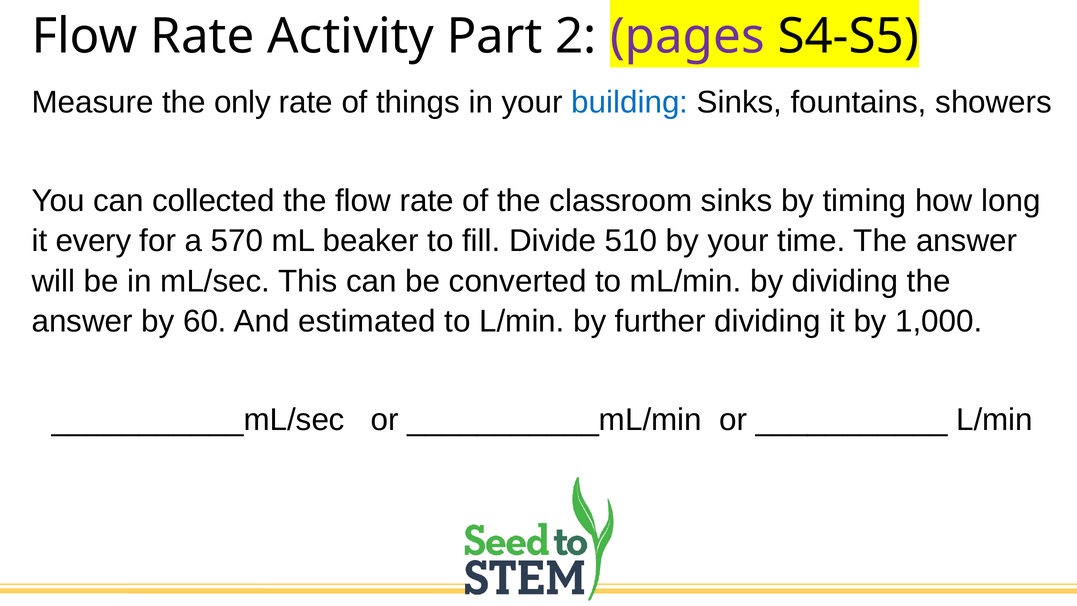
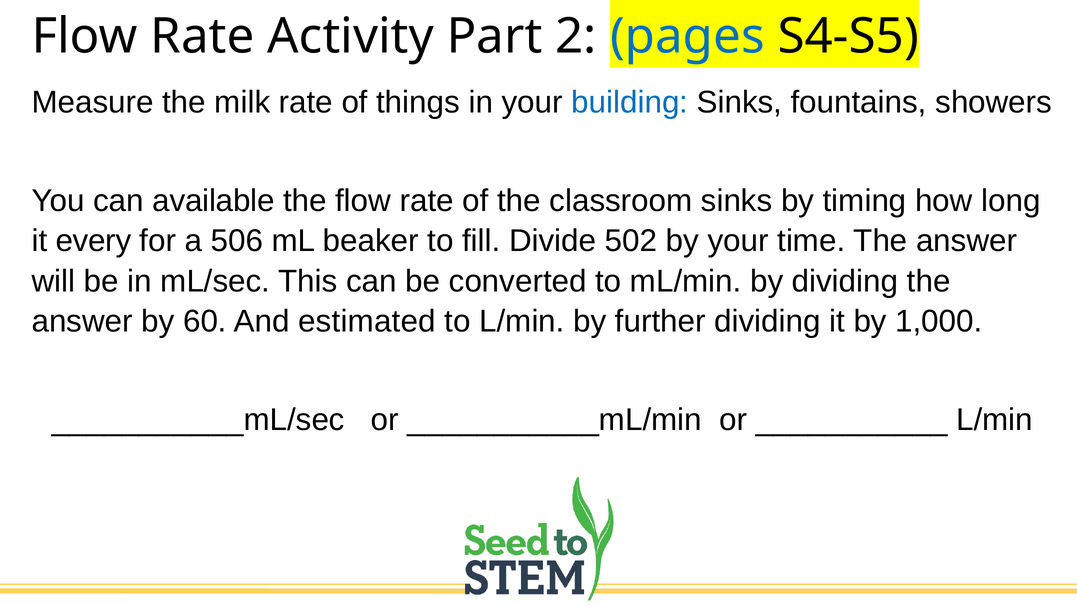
pages colour: purple -> blue (687, 37)
only: only -> milk (242, 102)
collected: collected -> available (214, 201)
570: 570 -> 506 (237, 241)
510: 510 -> 502 (631, 241)
